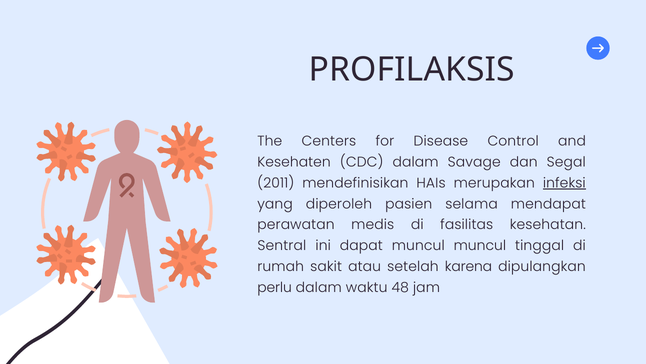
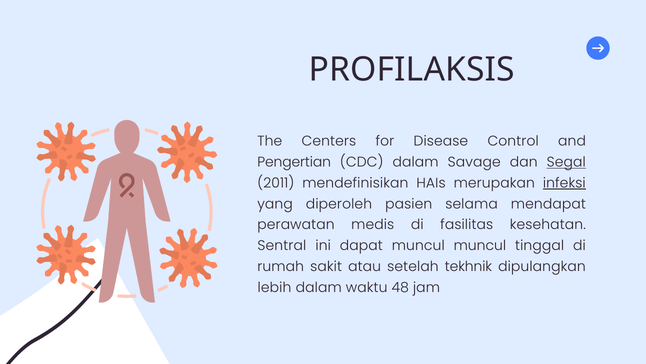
Kesehaten: Kesehaten -> Pengertian (294, 162)
Segal underline: none -> present (566, 162)
karena: karena -> tekhnik (468, 266)
perlu: perlu -> lebih (274, 287)
